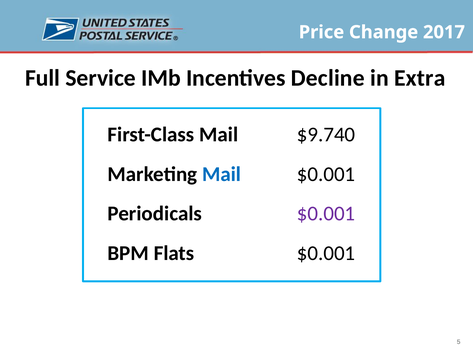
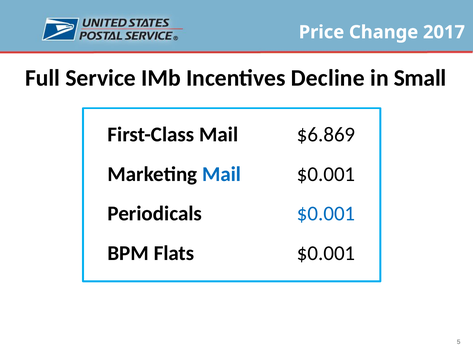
Extra: Extra -> Small (420, 78)
$9.740: $9.740 -> $6.869 (326, 134)
$0.001 colour: purple -> blue (326, 214)
